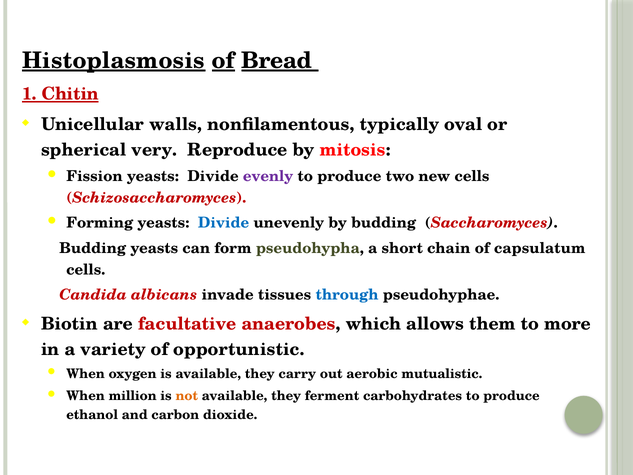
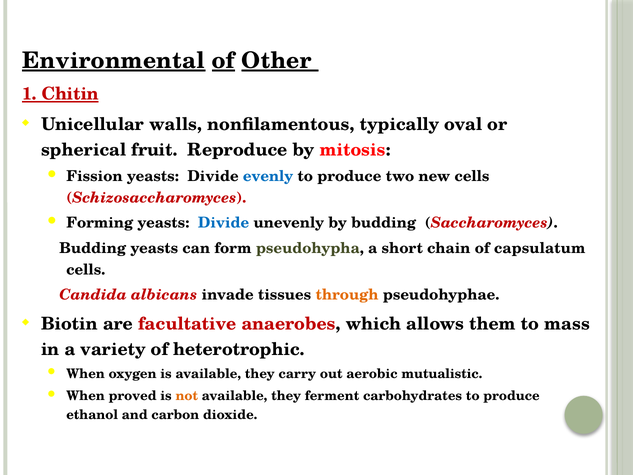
Histoplasmosis: Histoplasmosis -> Environmental (113, 61)
Bread: Bread -> Other (276, 61)
very: very -> fruit (154, 150)
evenly colour: purple -> blue (268, 176)
through colour: blue -> orange (347, 295)
more: more -> mass (567, 324)
opportunistic: opportunistic -> heterotrophic (239, 349)
million: million -> proved (133, 396)
